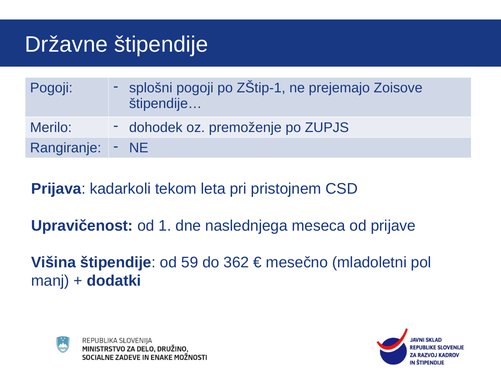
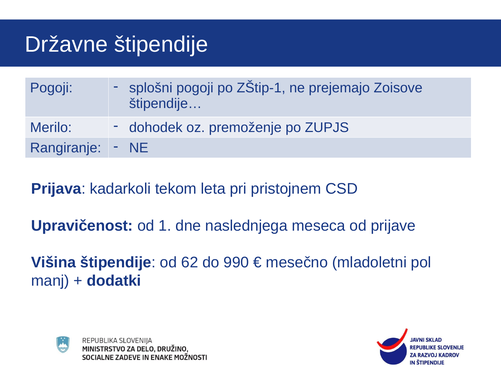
59: 59 -> 62 (190, 262)
362: 362 -> 990 (236, 262)
